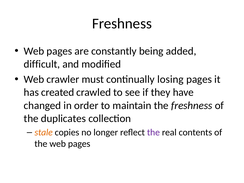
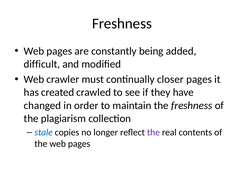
losing: losing -> closer (170, 79)
duplicates: duplicates -> plagiarism (63, 118)
stale colour: orange -> blue (44, 132)
